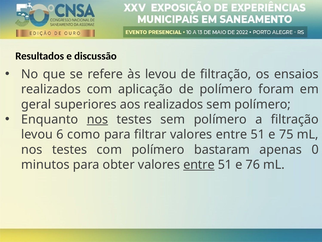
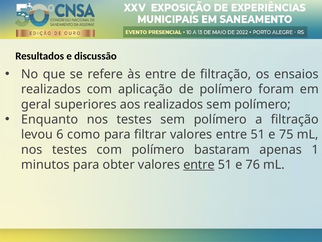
às levou: levou -> entre (161, 74)
nos underline: present -> none (97, 119)
0: 0 -> 1 (315, 149)
